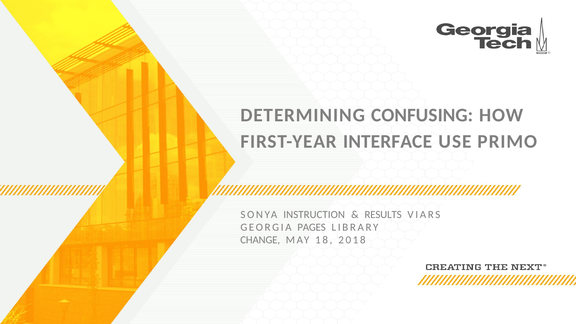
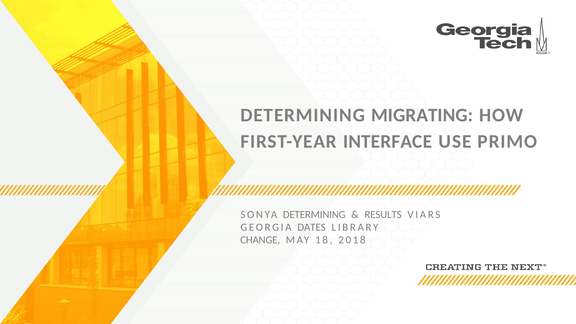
CONFUSING: CONFUSING -> MIGRATING (422, 115)
SONYA INSTRUCTION: INSTRUCTION -> DETERMINING (314, 215)
PAGES: PAGES -> DATES (312, 227)
